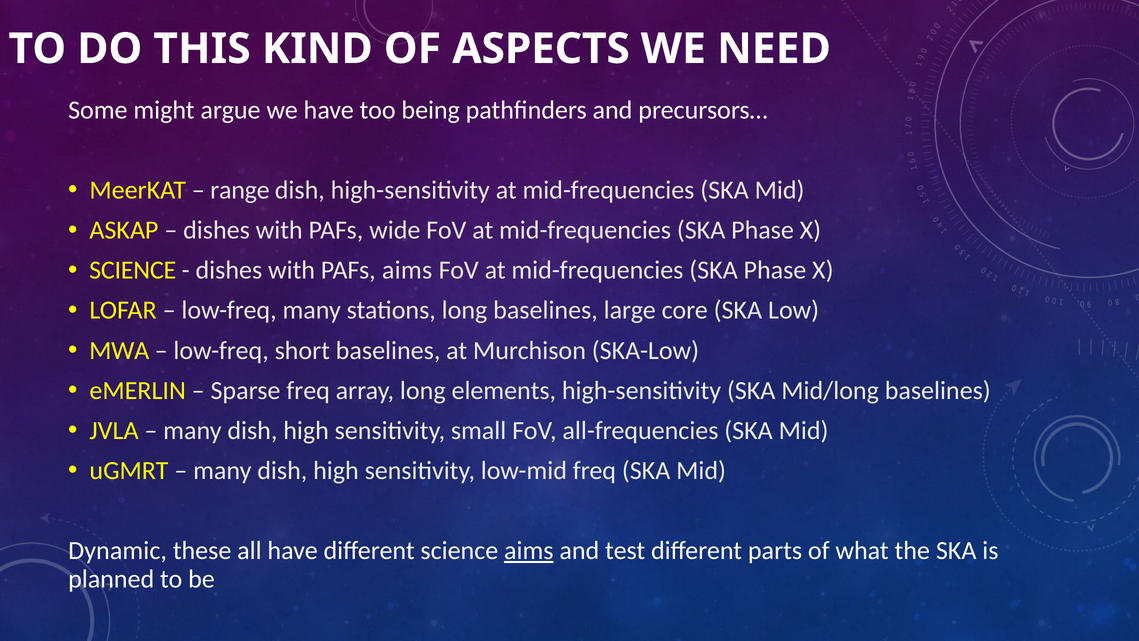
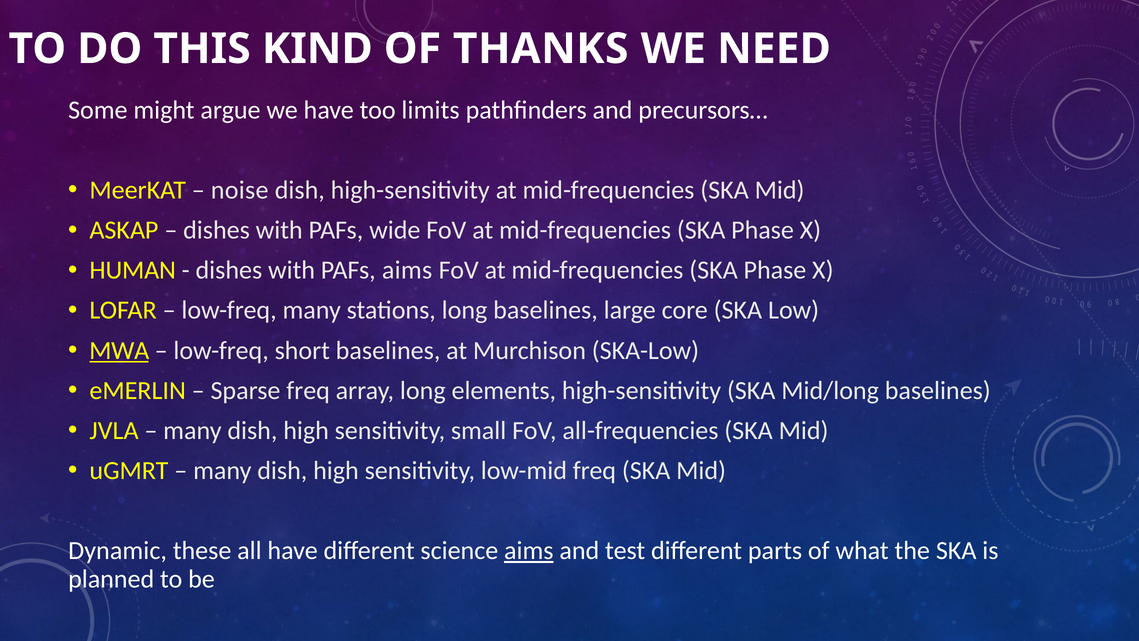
ASPECTS: ASPECTS -> THANKS (541, 49)
being: being -> limits (431, 110)
range: range -> noise (240, 190)
SCIENCE: SCIENCE -> HUMAN (133, 270)
MWA underline: none -> present (119, 350)
